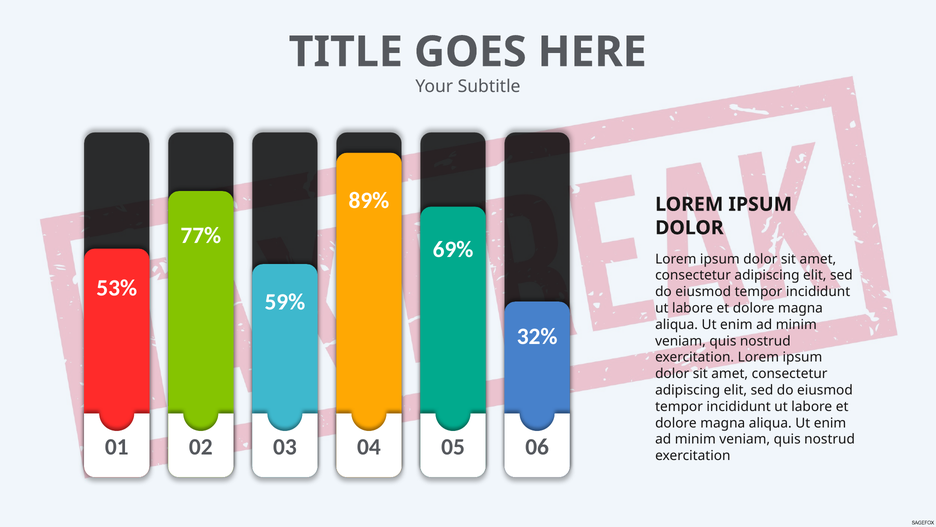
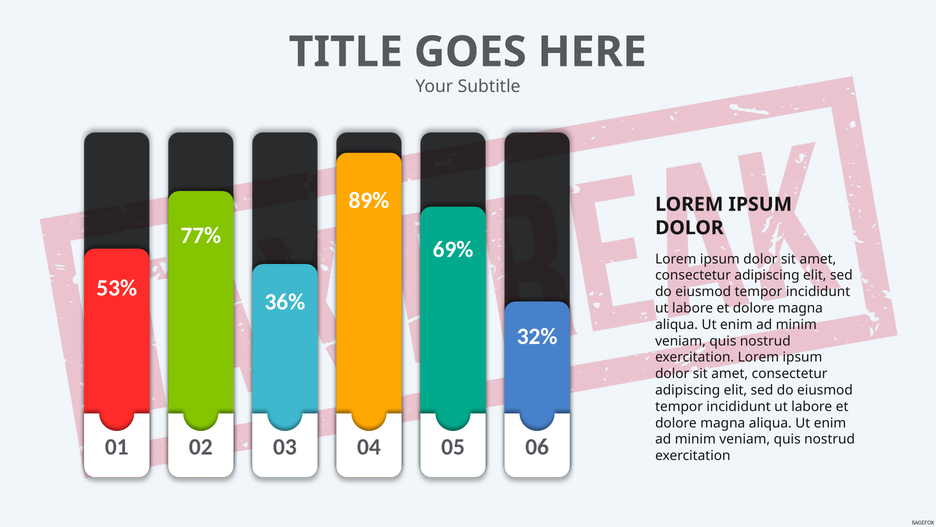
59%: 59% -> 36% (285, 302)
